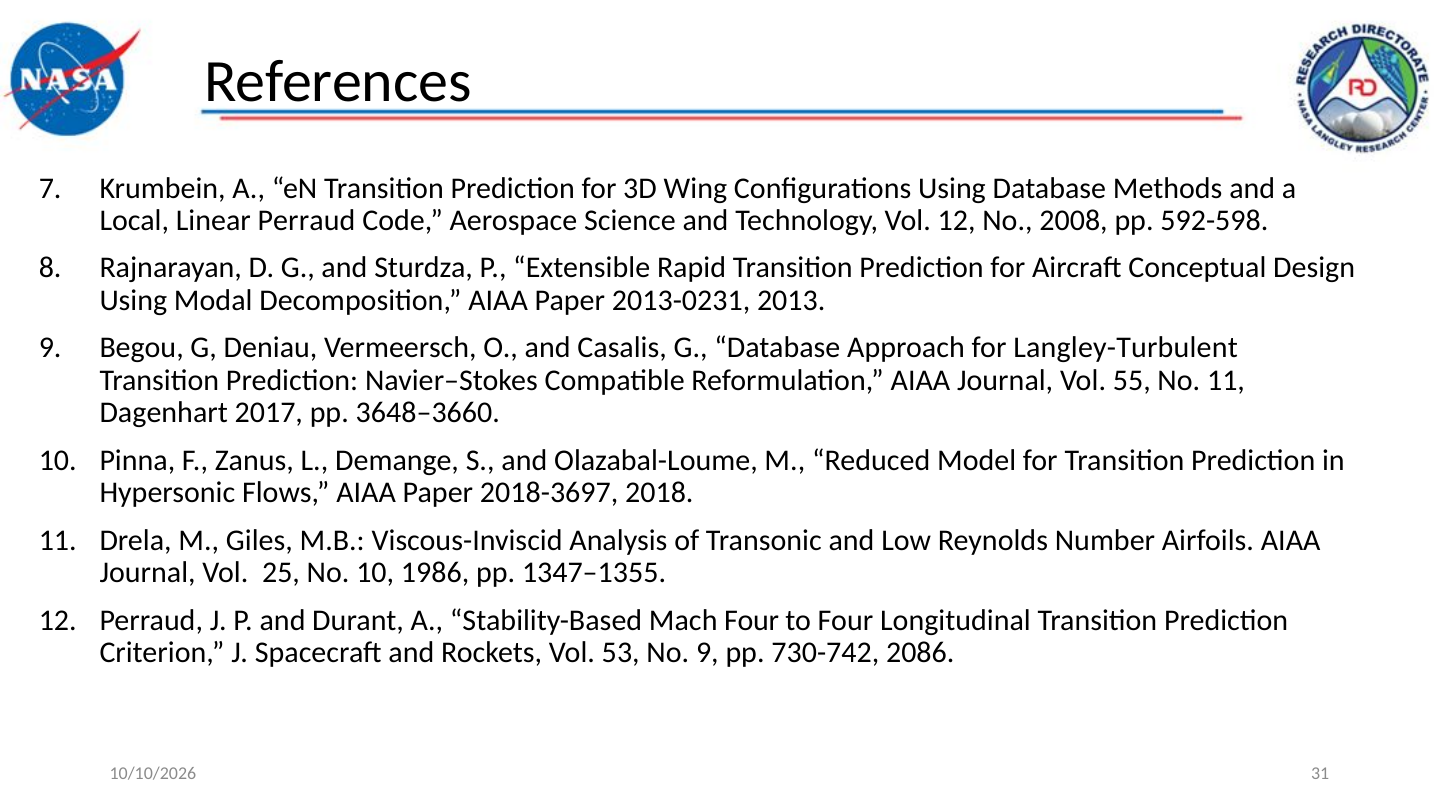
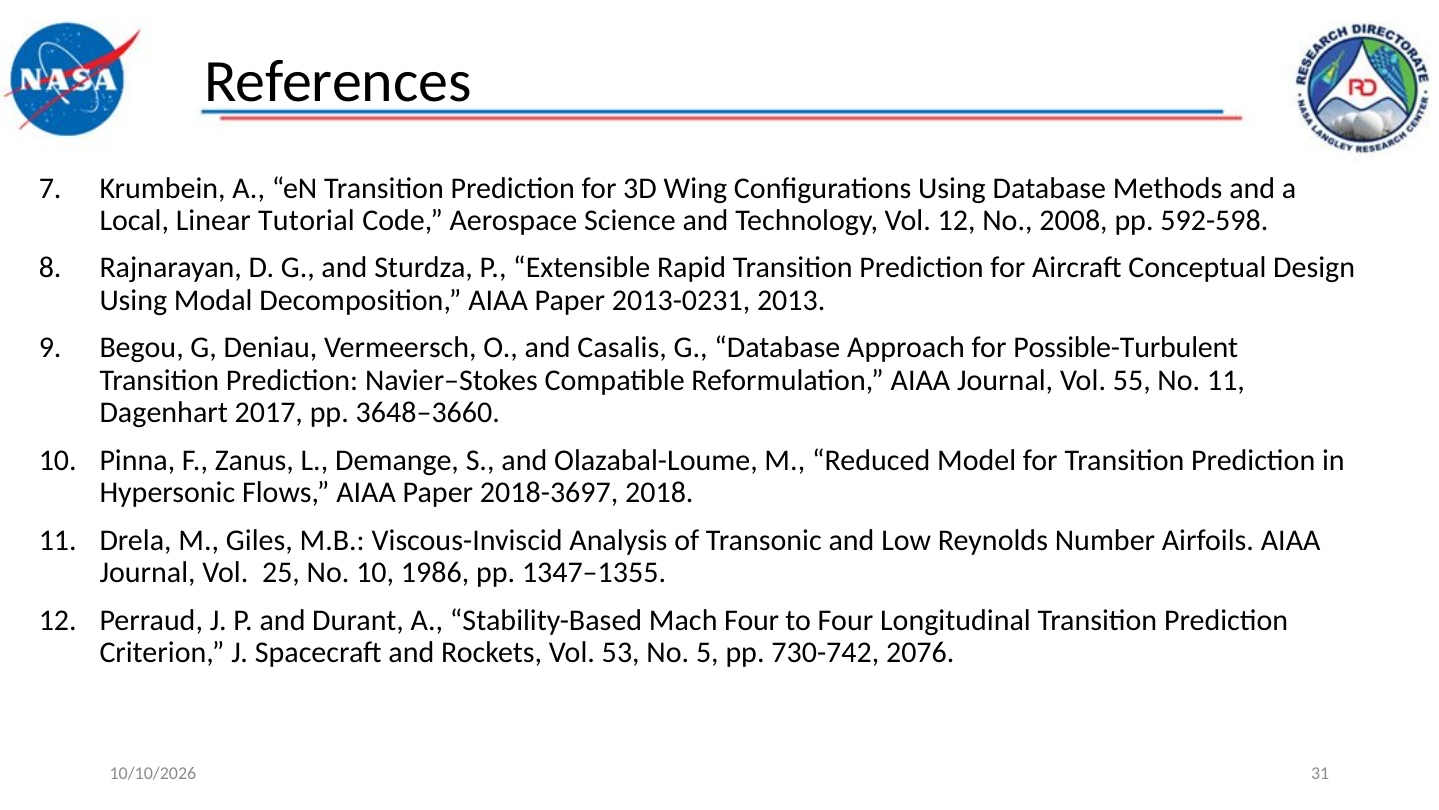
Linear Perraud: Perraud -> Tutorial (306, 220)
Langley-Turbulent: Langley-Turbulent -> Possible-Turbulent (1126, 348)
No 9: 9 -> 5 (707, 652)
2086: 2086 -> 2076 (920, 652)
